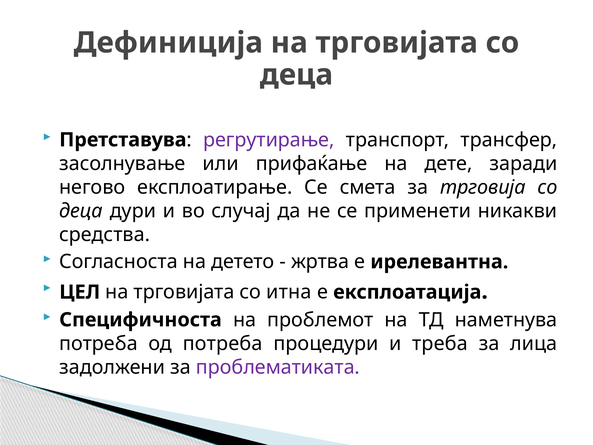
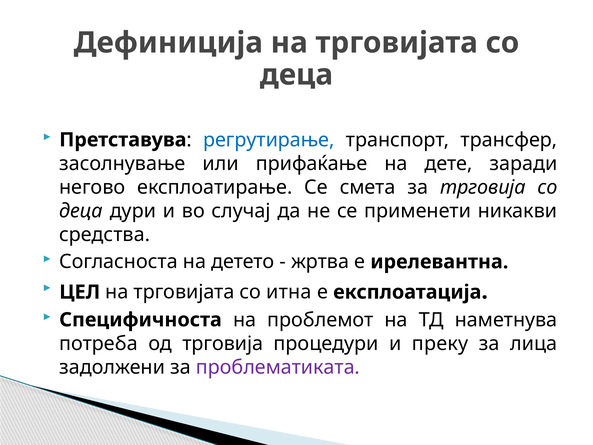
регрутирање colour: purple -> blue (269, 140)
од потреба: потреба -> трговија (223, 343)
треба: треба -> преку (440, 343)
